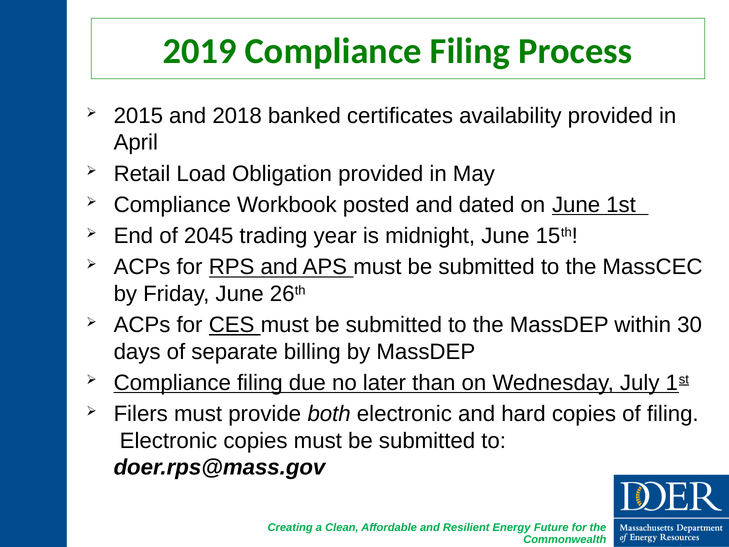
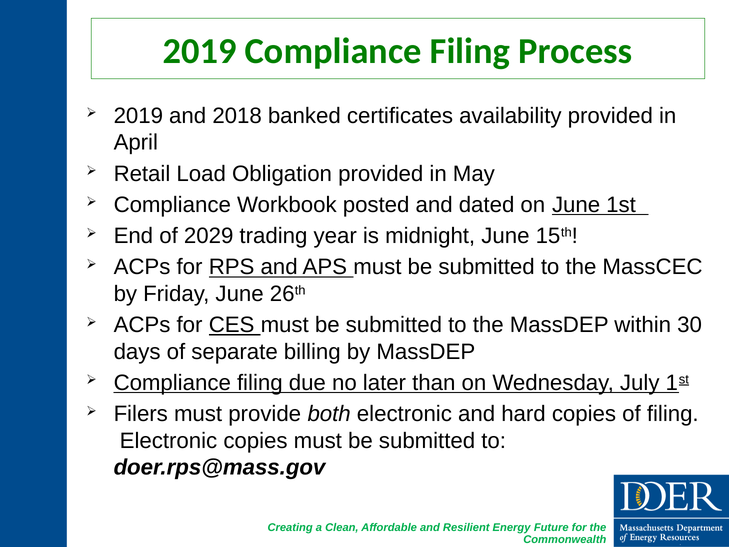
2015: 2015 -> 2019 (138, 116)
2045: 2045 -> 2029 (209, 236)
